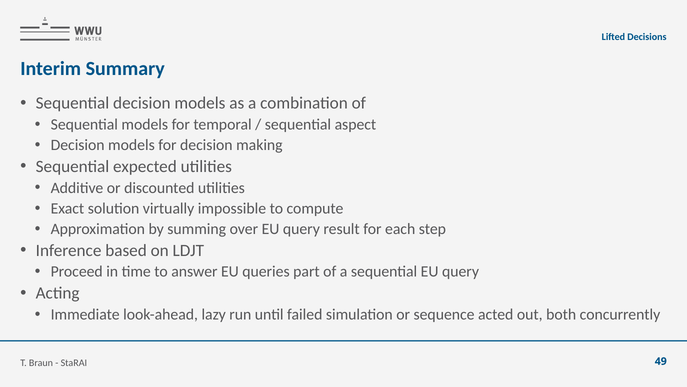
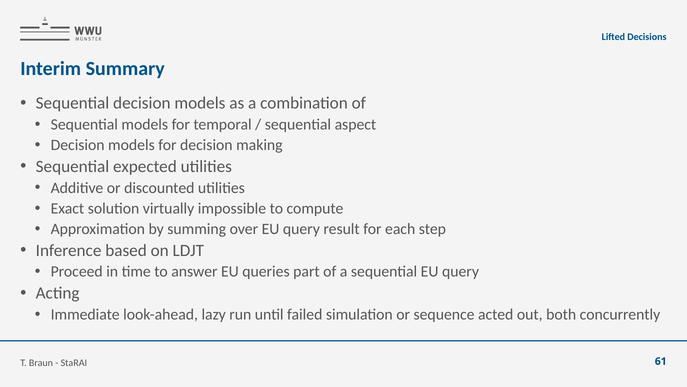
49: 49 -> 61 (661, 361)
